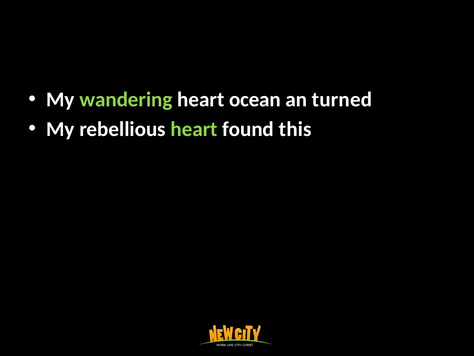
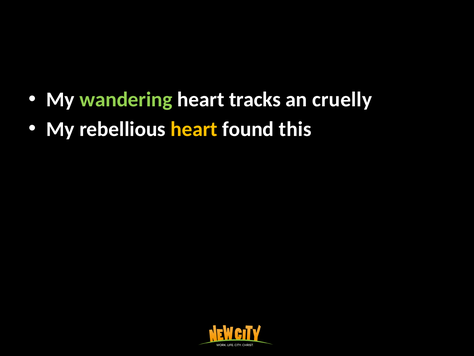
ocean: ocean -> tracks (255, 99)
turned: turned -> cruelly (342, 99)
heart colour: light green -> yellow (194, 129)
